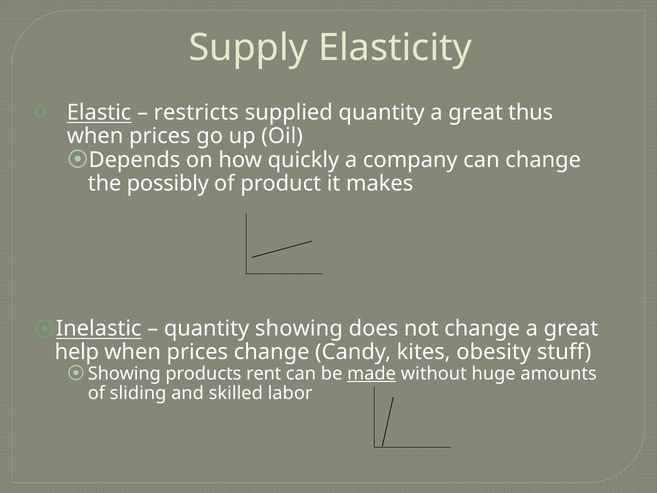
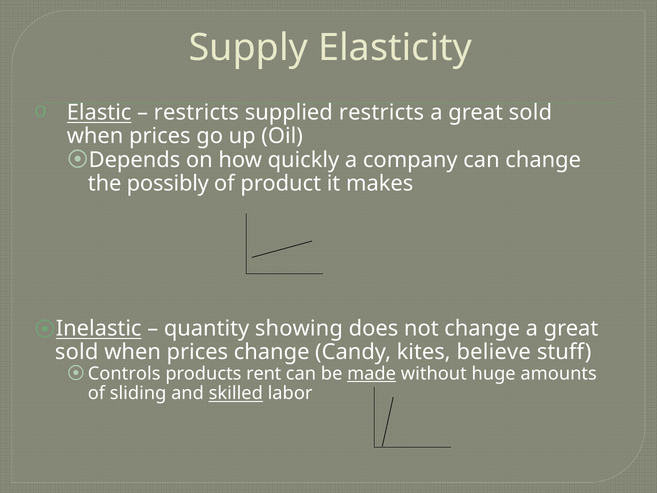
supplied quantity: quantity -> restricts (381, 112)
thus: thus -> sold (530, 112)
help: help -> sold (77, 352)
obesity: obesity -> believe (494, 352)
Showing: Showing -> Controls (124, 374)
skilled underline: none -> present (236, 393)
